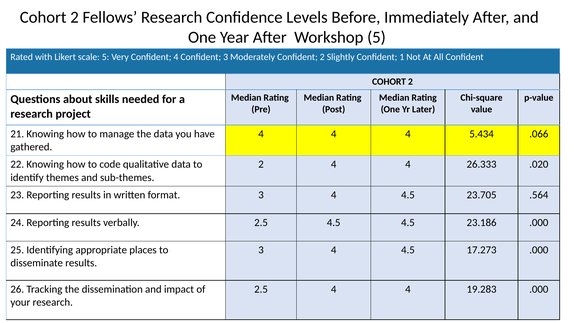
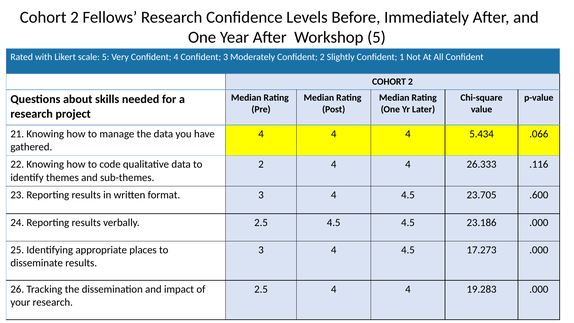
.020: .020 -> .116 (539, 164)
.564: .564 -> .600 (539, 195)
